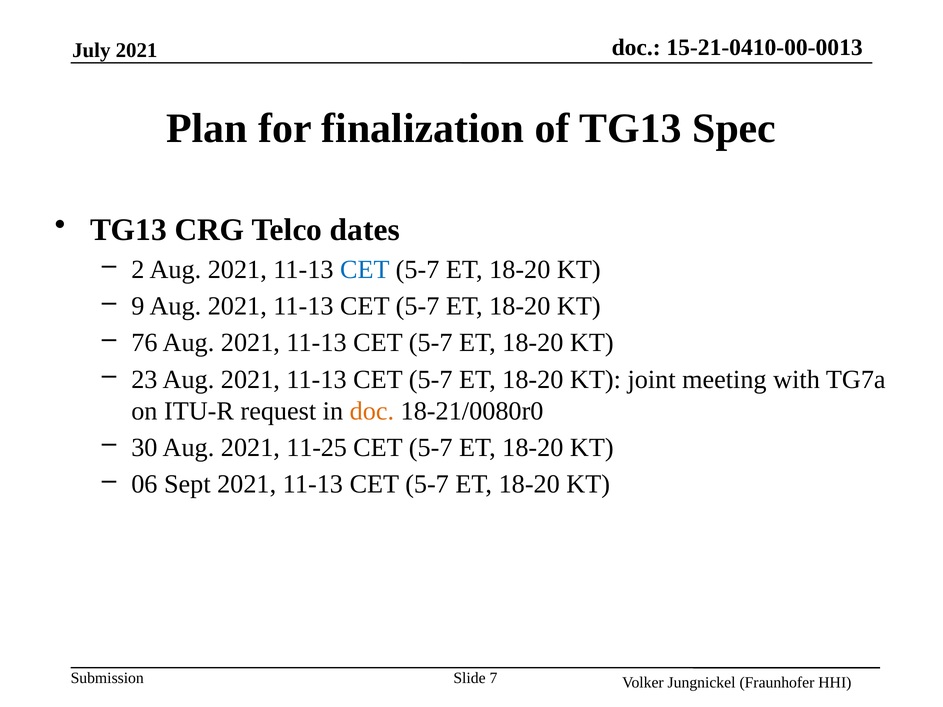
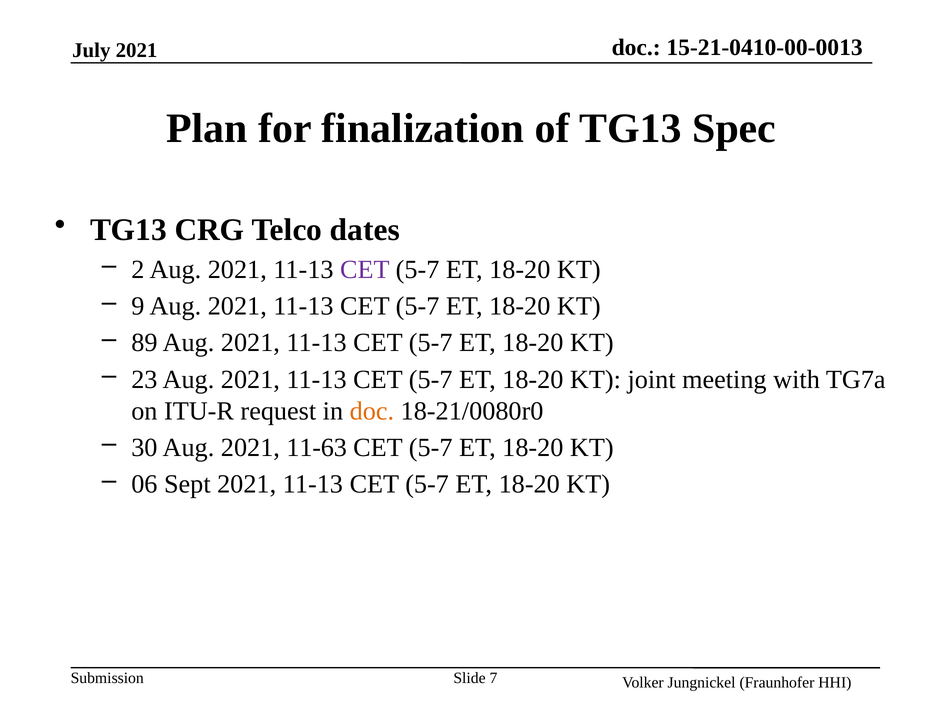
CET colour: blue -> purple (365, 270)
76: 76 -> 89 (144, 343)
11-25: 11-25 -> 11-63 (317, 448)
